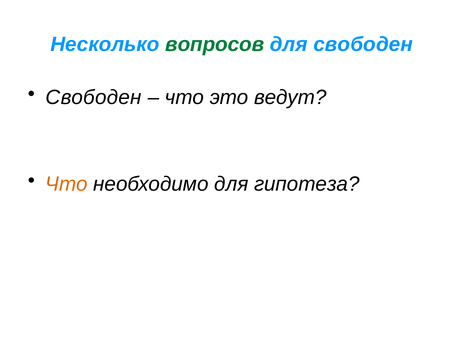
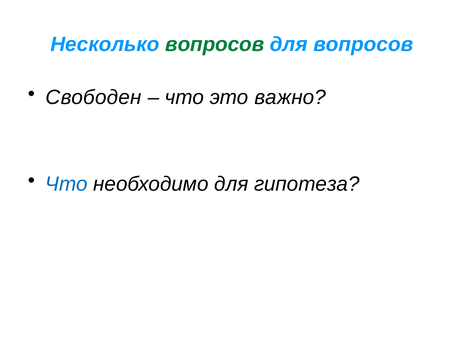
для свободен: свободен -> вопросов (363, 44)
ведут: ведут -> важно (290, 97)
Что colour: orange -> blue (66, 184)
